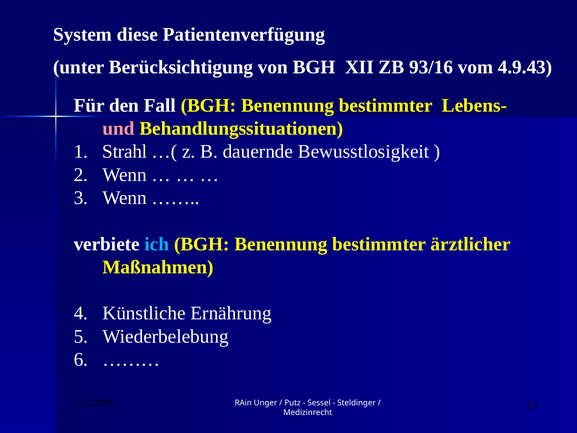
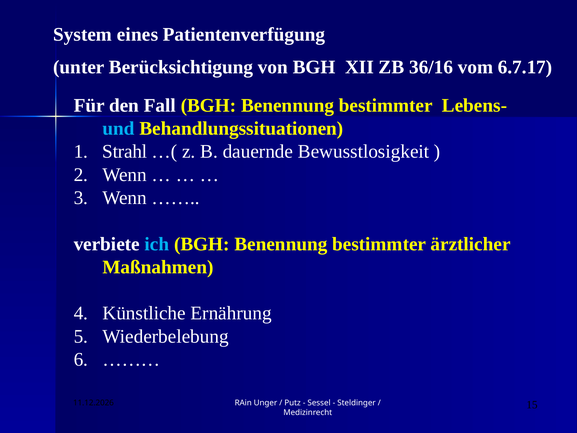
diese: diese -> eines (138, 35)
93/16: 93/16 -> 36/16 (431, 67)
4.9.43: 4.9.43 -> 6.7.17 (525, 67)
und colour: pink -> light blue (119, 128)
